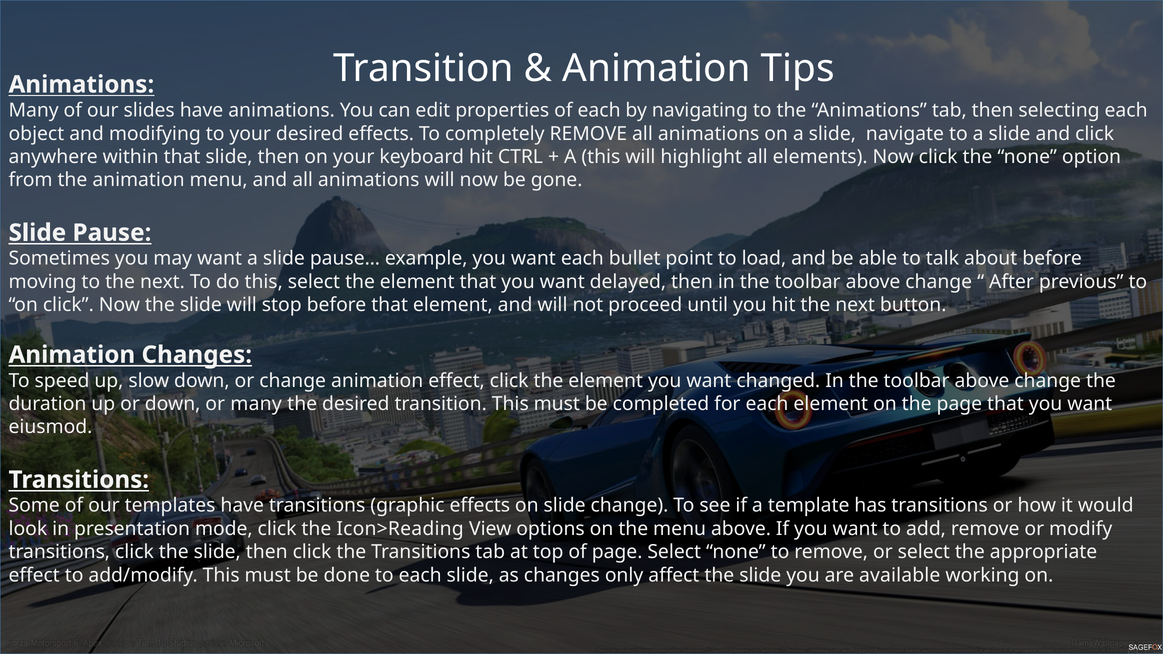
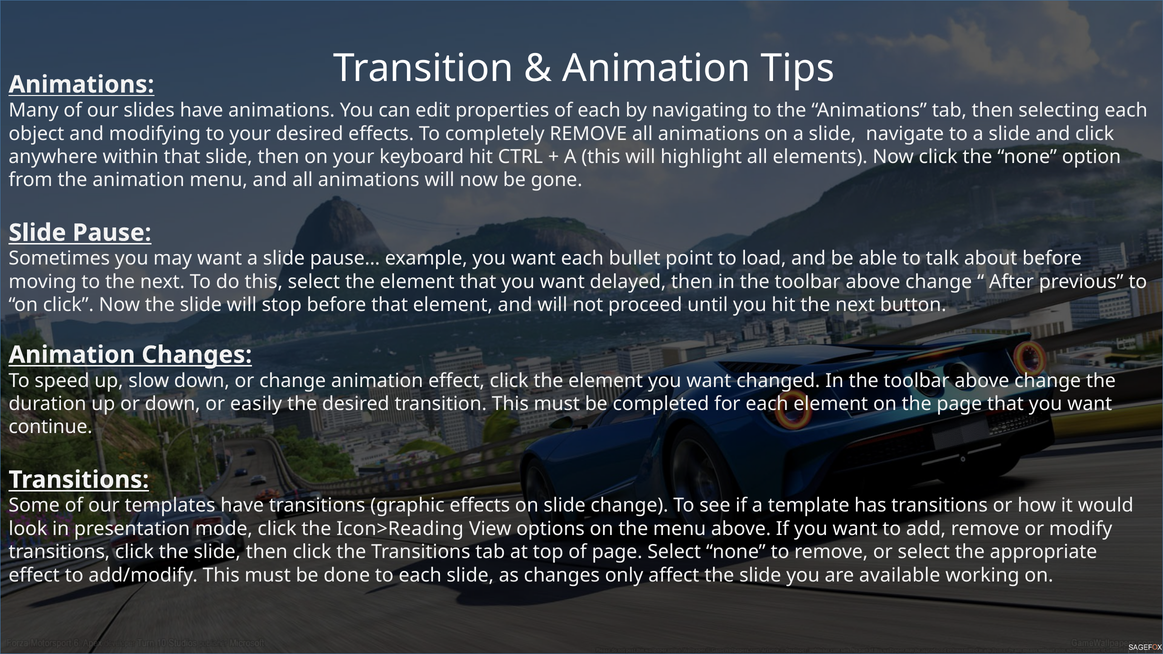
or many: many -> easily (256, 404)
eiusmod: eiusmod -> continue (51, 427)
